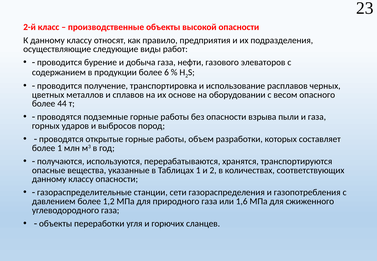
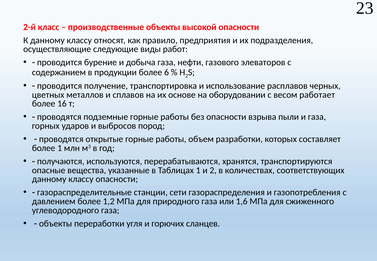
опасного: опасного -> работает (317, 95)
44: 44 -> 16 (62, 104)
